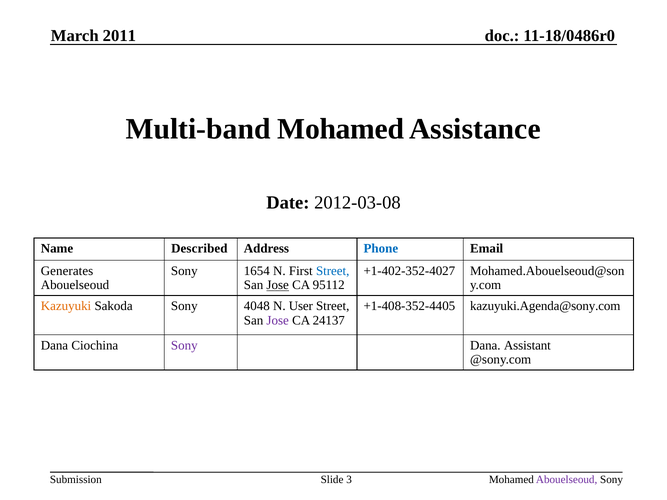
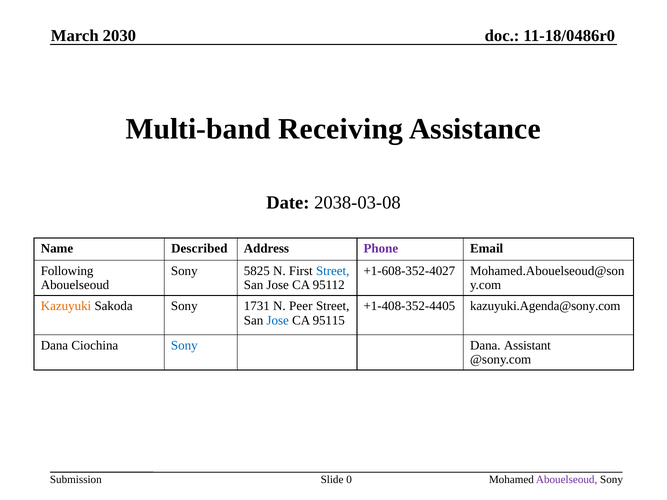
2011: 2011 -> 2030 (119, 36)
Multi-band Mohamed: Mohamed -> Receiving (341, 129)
2012-03-08: 2012-03-08 -> 2038-03-08 (357, 203)
Phone colour: blue -> purple (381, 249)
Generates: Generates -> Following (67, 271)
1654: 1654 -> 5825 (257, 271)
+1-402-352-4027: +1-402-352-4027 -> +1-608-352-4027 (409, 271)
Jose underline: present -> none (278, 285)
4048: 4048 -> 1731 (257, 306)
User: User -> Peer (301, 306)
Jose colour: purple -> blue (278, 321)
24137: 24137 -> 95115 (329, 321)
Sony colour: purple -> blue (184, 346)
3: 3 -> 0 (349, 480)
